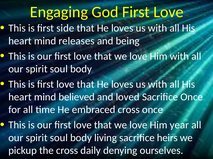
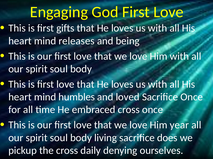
side: side -> gifts (65, 28)
believed: believed -> humbles (77, 97)
heirs: heirs -> does (167, 138)
